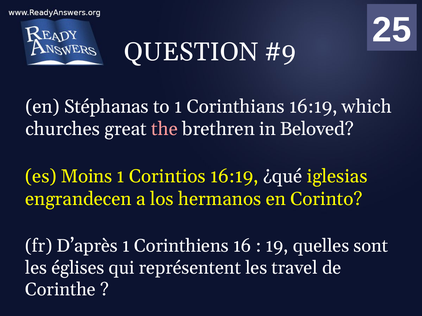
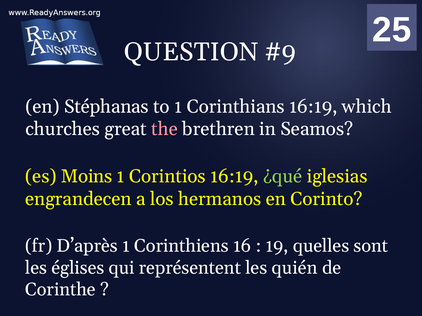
Beloved: Beloved -> Seamos (317, 129)
¿qué colour: white -> light green (283, 177)
travel: travel -> quién (295, 268)
